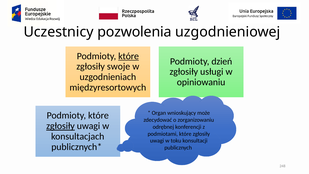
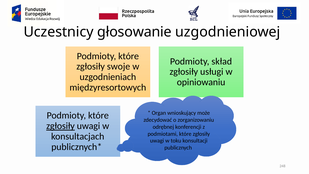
pozwolenia: pozwolenia -> głosowanie (134, 32)
które underline: present -> none (129, 56)
dzień: dzień -> skład (222, 61)
